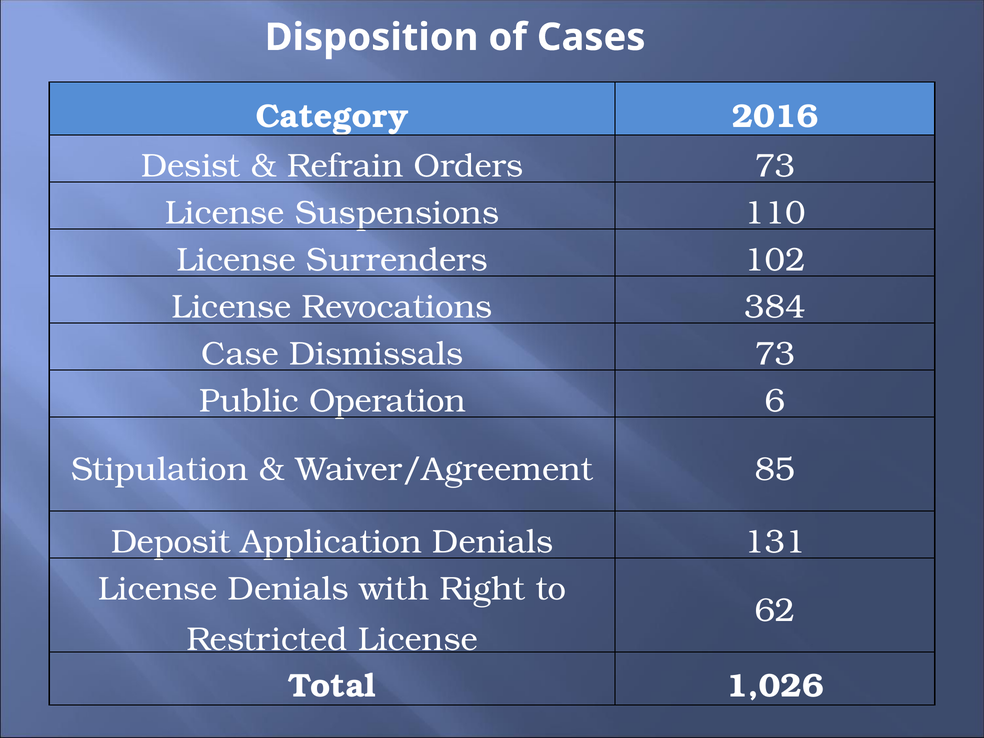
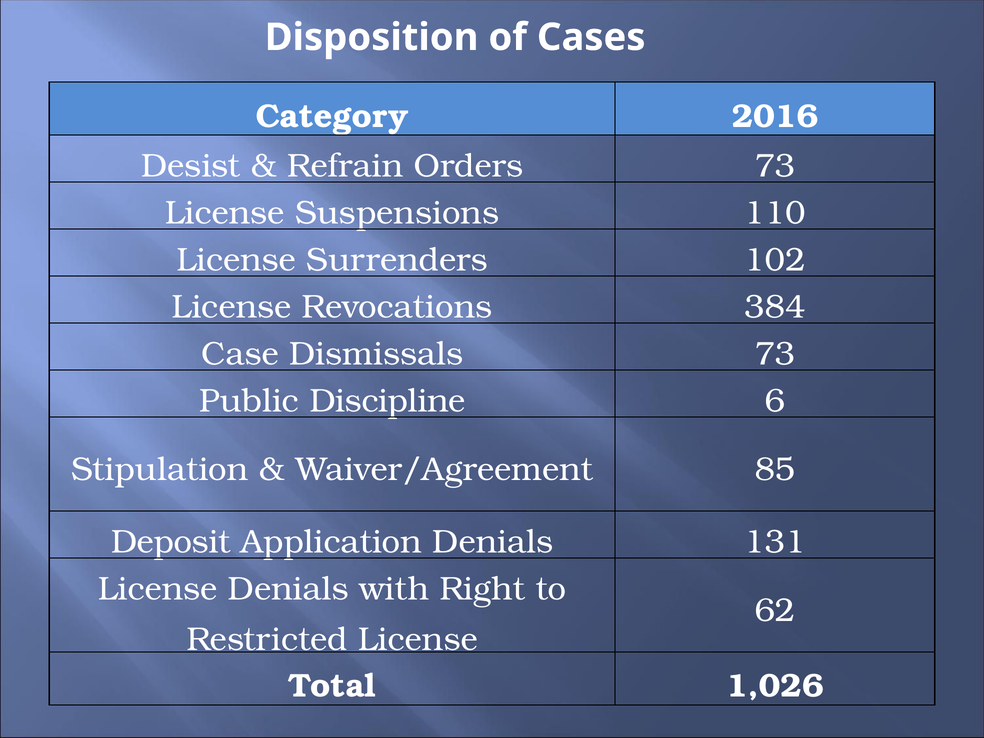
Operation: Operation -> Discipline (387, 401)
